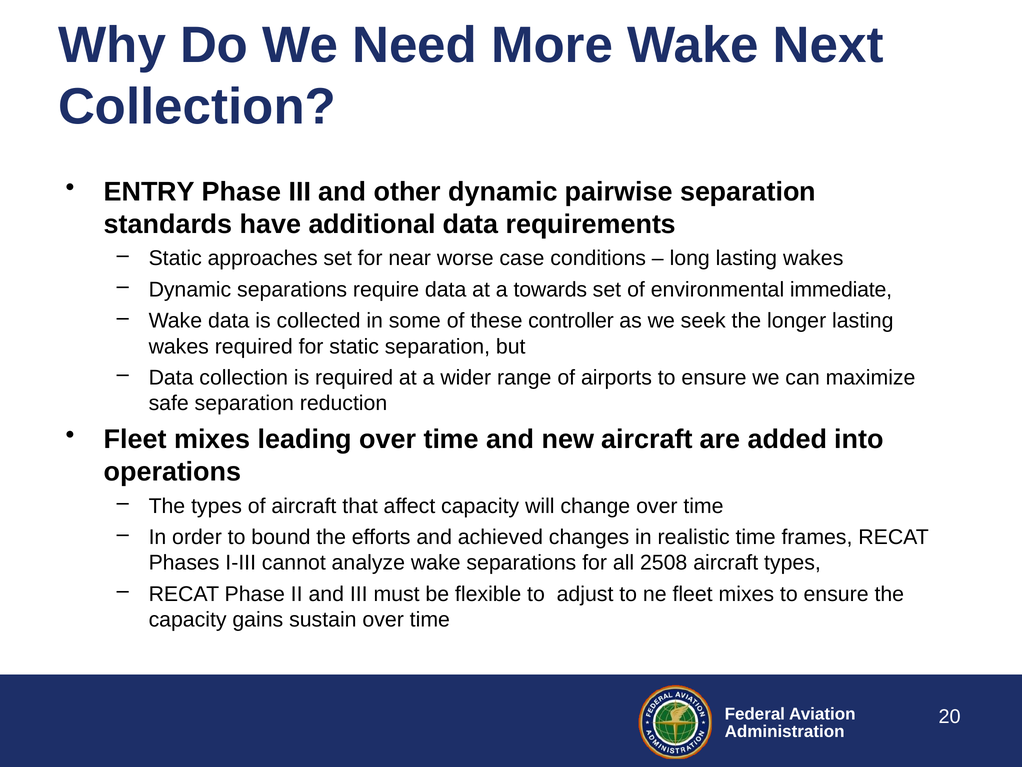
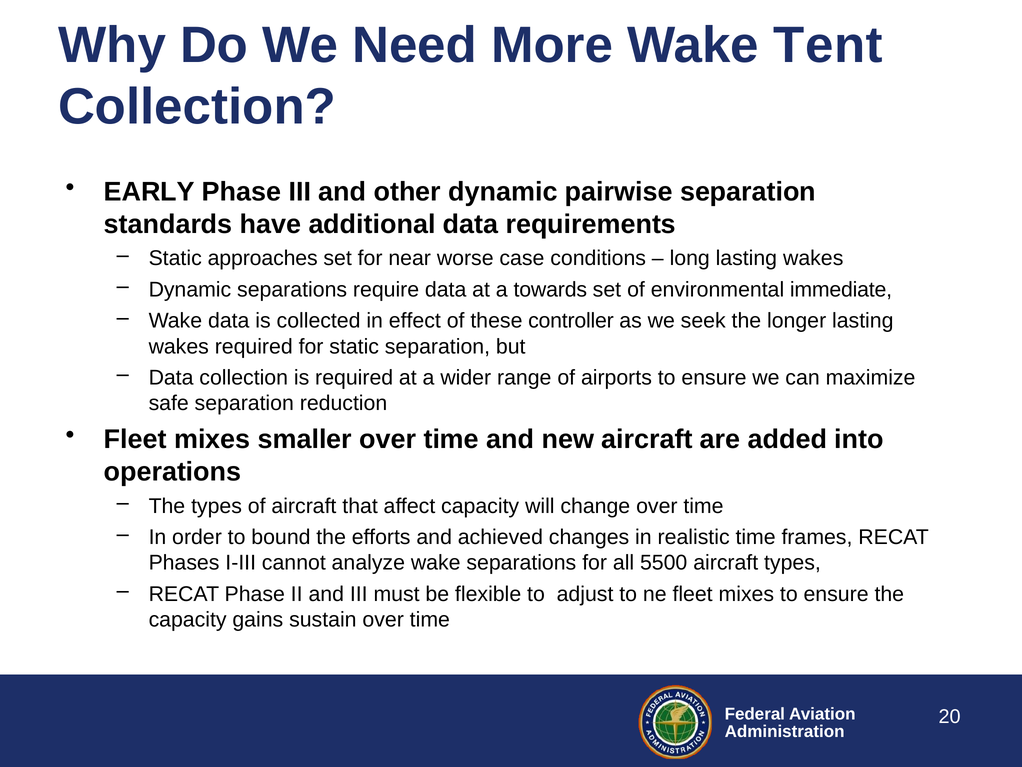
Next: Next -> Tent (828, 45)
ENTRY: ENTRY -> EARLY (149, 192)
some: some -> effect (415, 321)
leading: leading -> smaller (305, 439)
2508: 2508 -> 5500 (664, 563)
